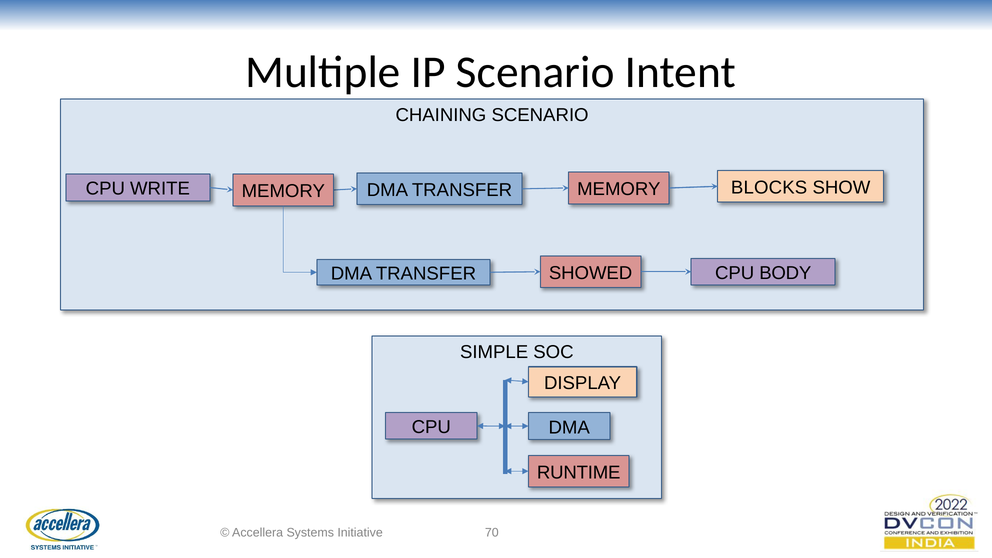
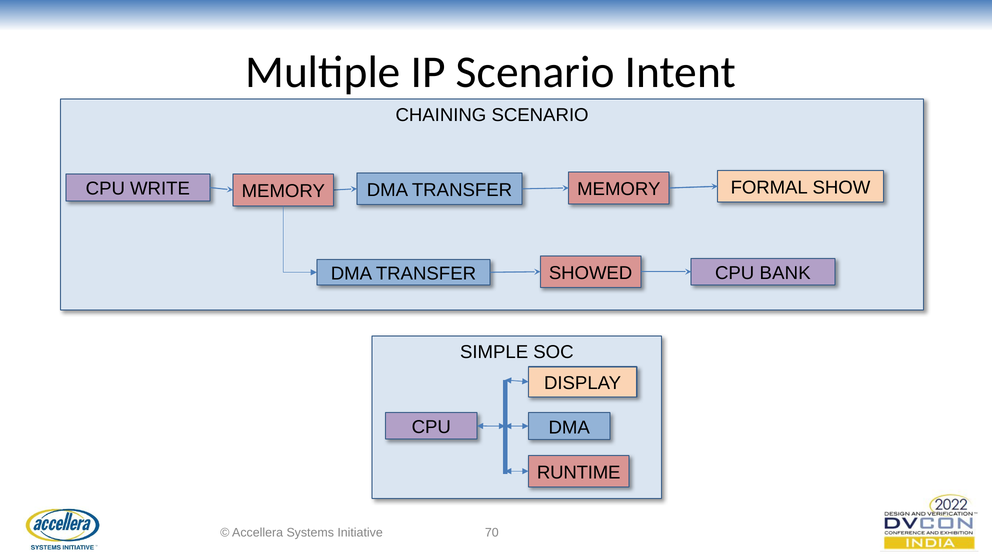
BLOCKS: BLOCKS -> FORMAL (769, 188)
BODY: BODY -> BANK (785, 273)
